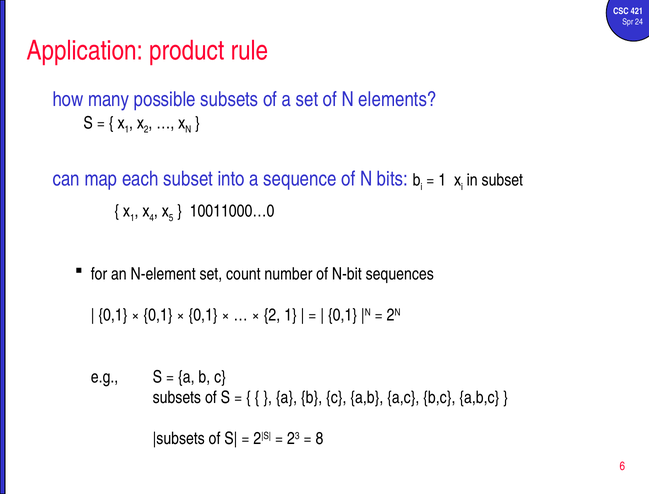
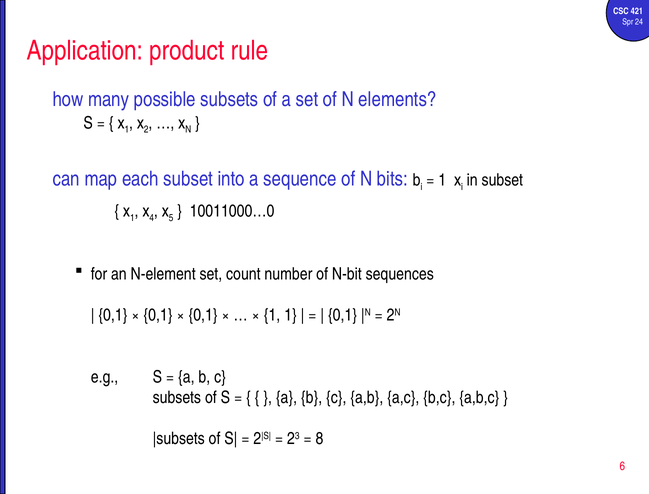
2: 2 -> 1 (272, 316)
